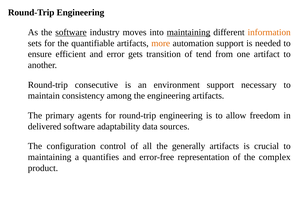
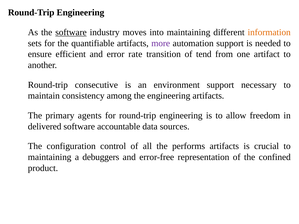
maintaining underline: present -> none (189, 32)
more colour: orange -> purple (161, 43)
gets: gets -> rate (135, 54)
adaptability: adaptability -> accountable (119, 127)
generally: generally -> performs (189, 146)
quantifies: quantifies -> debuggers (101, 157)
complex: complex -> confined (275, 157)
